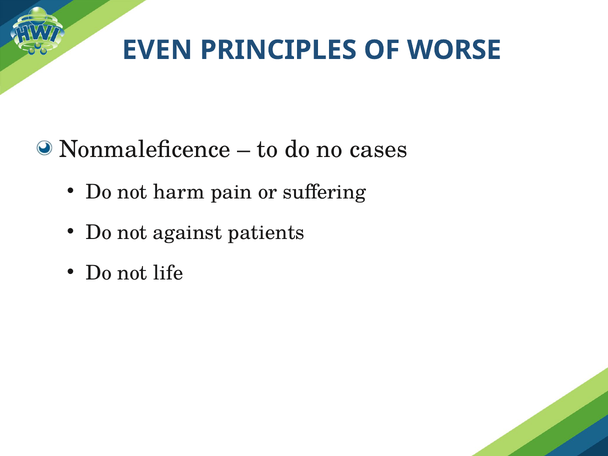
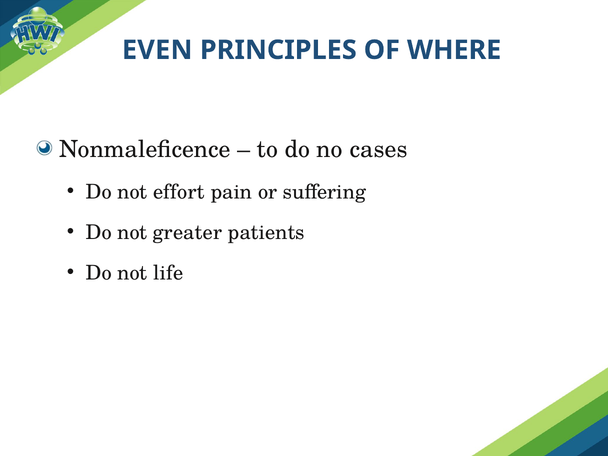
WORSE: WORSE -> WHERE (454, 50)
harm: harm -> effort (179, 192)
against: against -> greater (188, 232)
